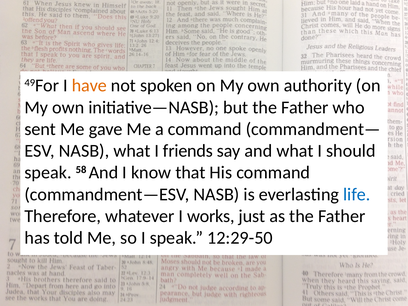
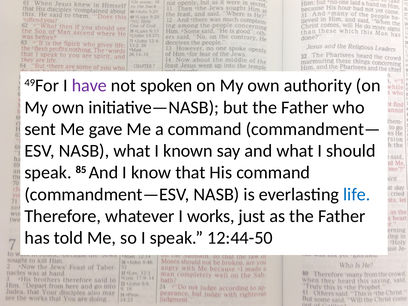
have colour: orange -> purple (89, 86)
friends: friends -> known (188, 151)
58: 58 -> 85 (81, 170)
12:29-50: 12:29-50 -> 12:44-50 (240, 238)
